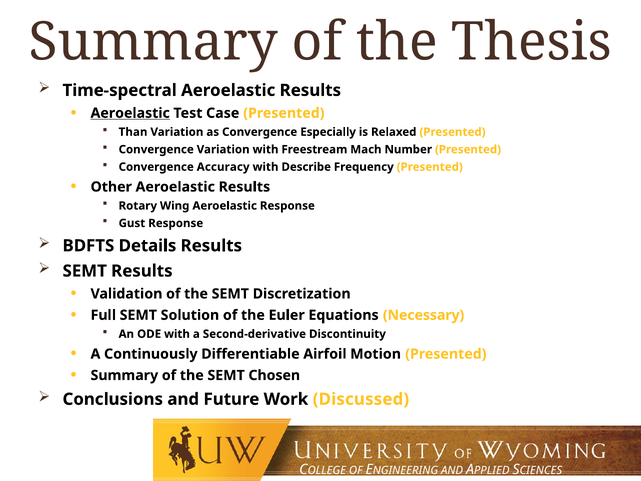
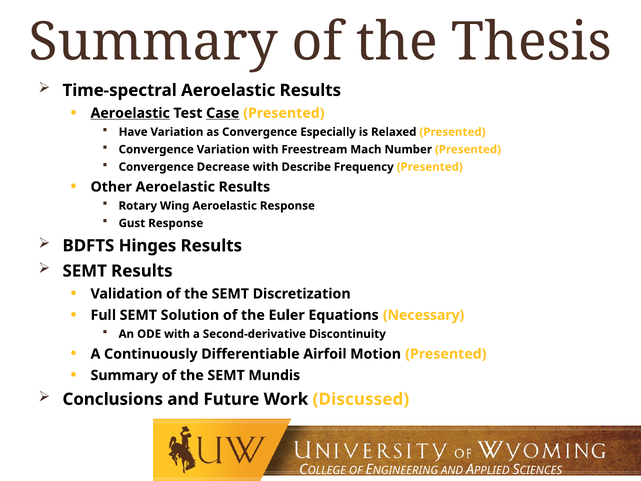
Case underline: none -> present (223, 113)
Than: Than -> Have (133, 132)
Accuracy: Accuracy -> Decrease (223, 167)
Details: Details -> Hinges (148, 246)
Chosen: Chosen -> Mundis (274, 375)
